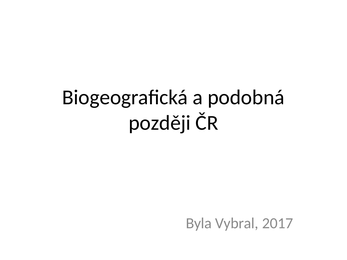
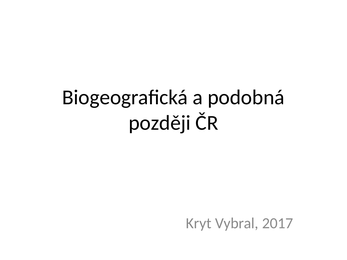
Byla: Byla -> Kryt (199, 224)
